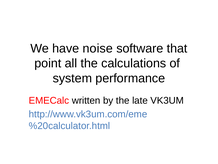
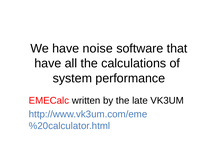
point: point -> have (48, 63)
